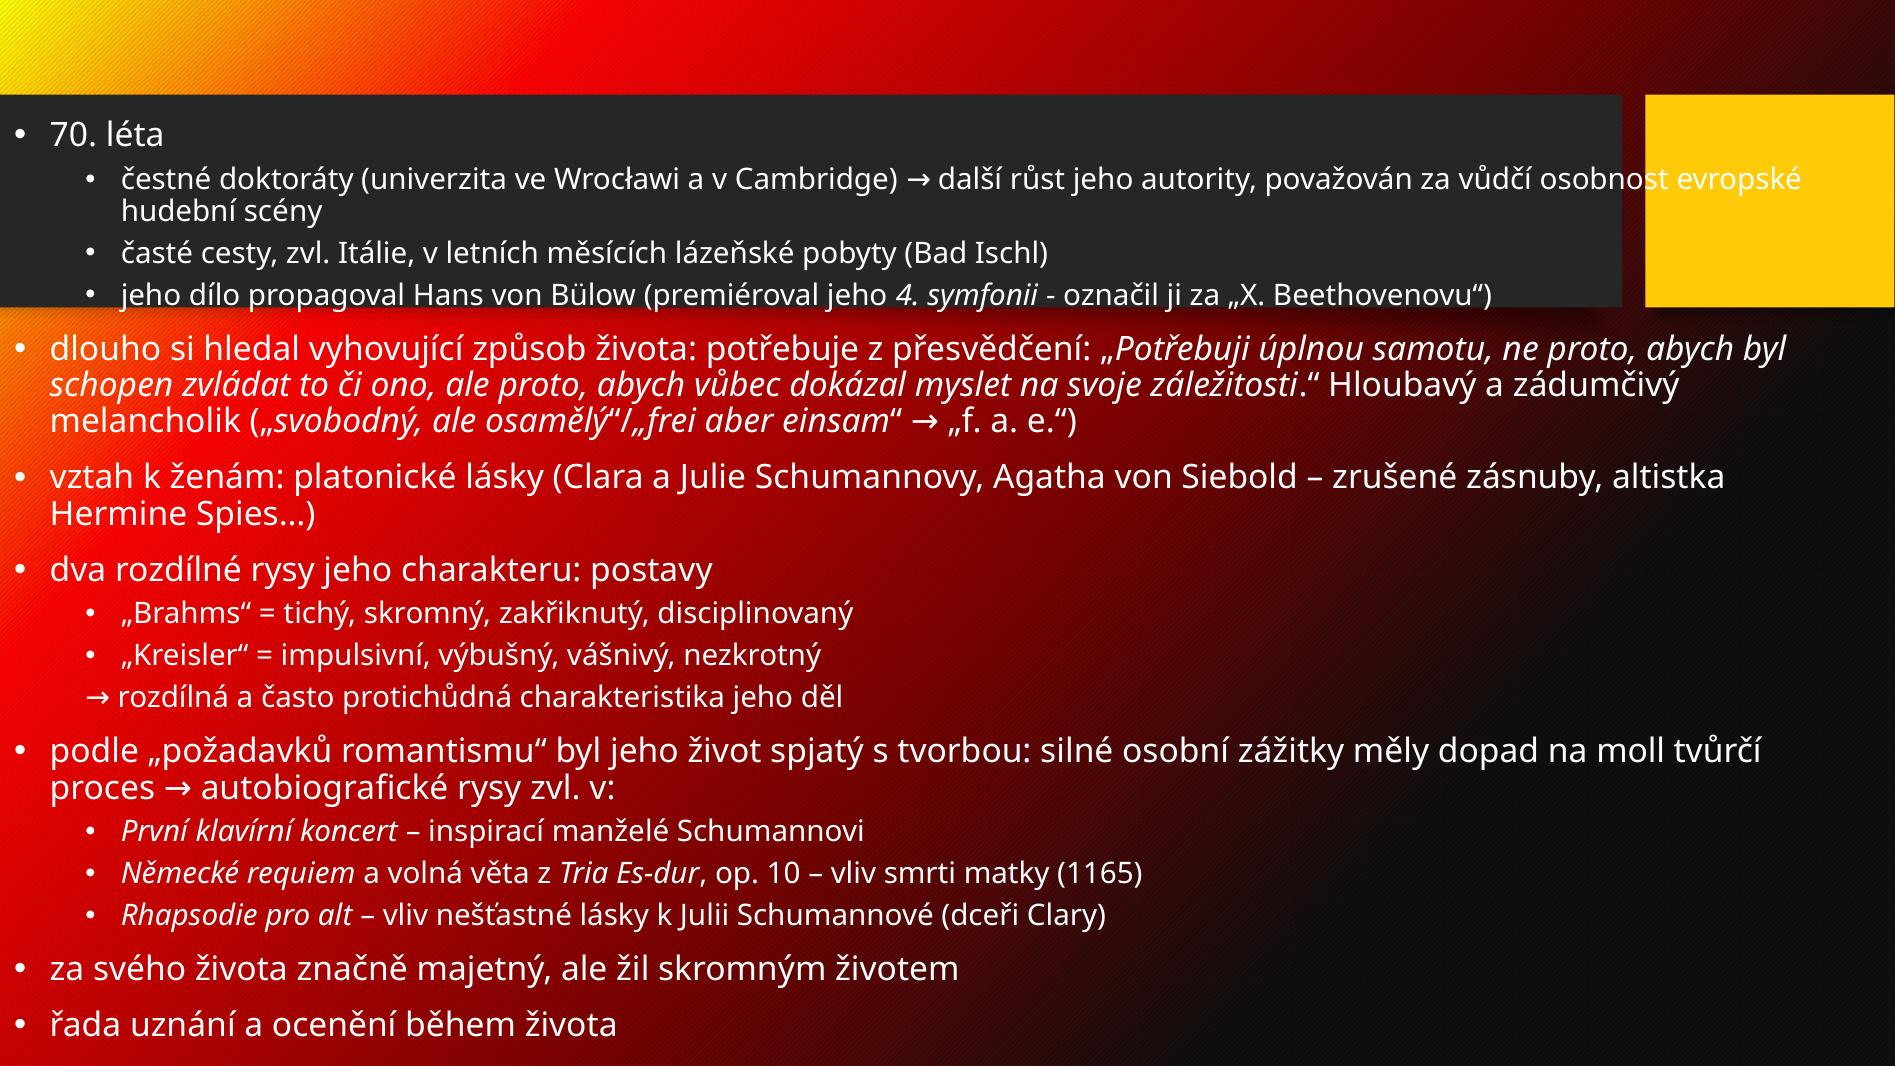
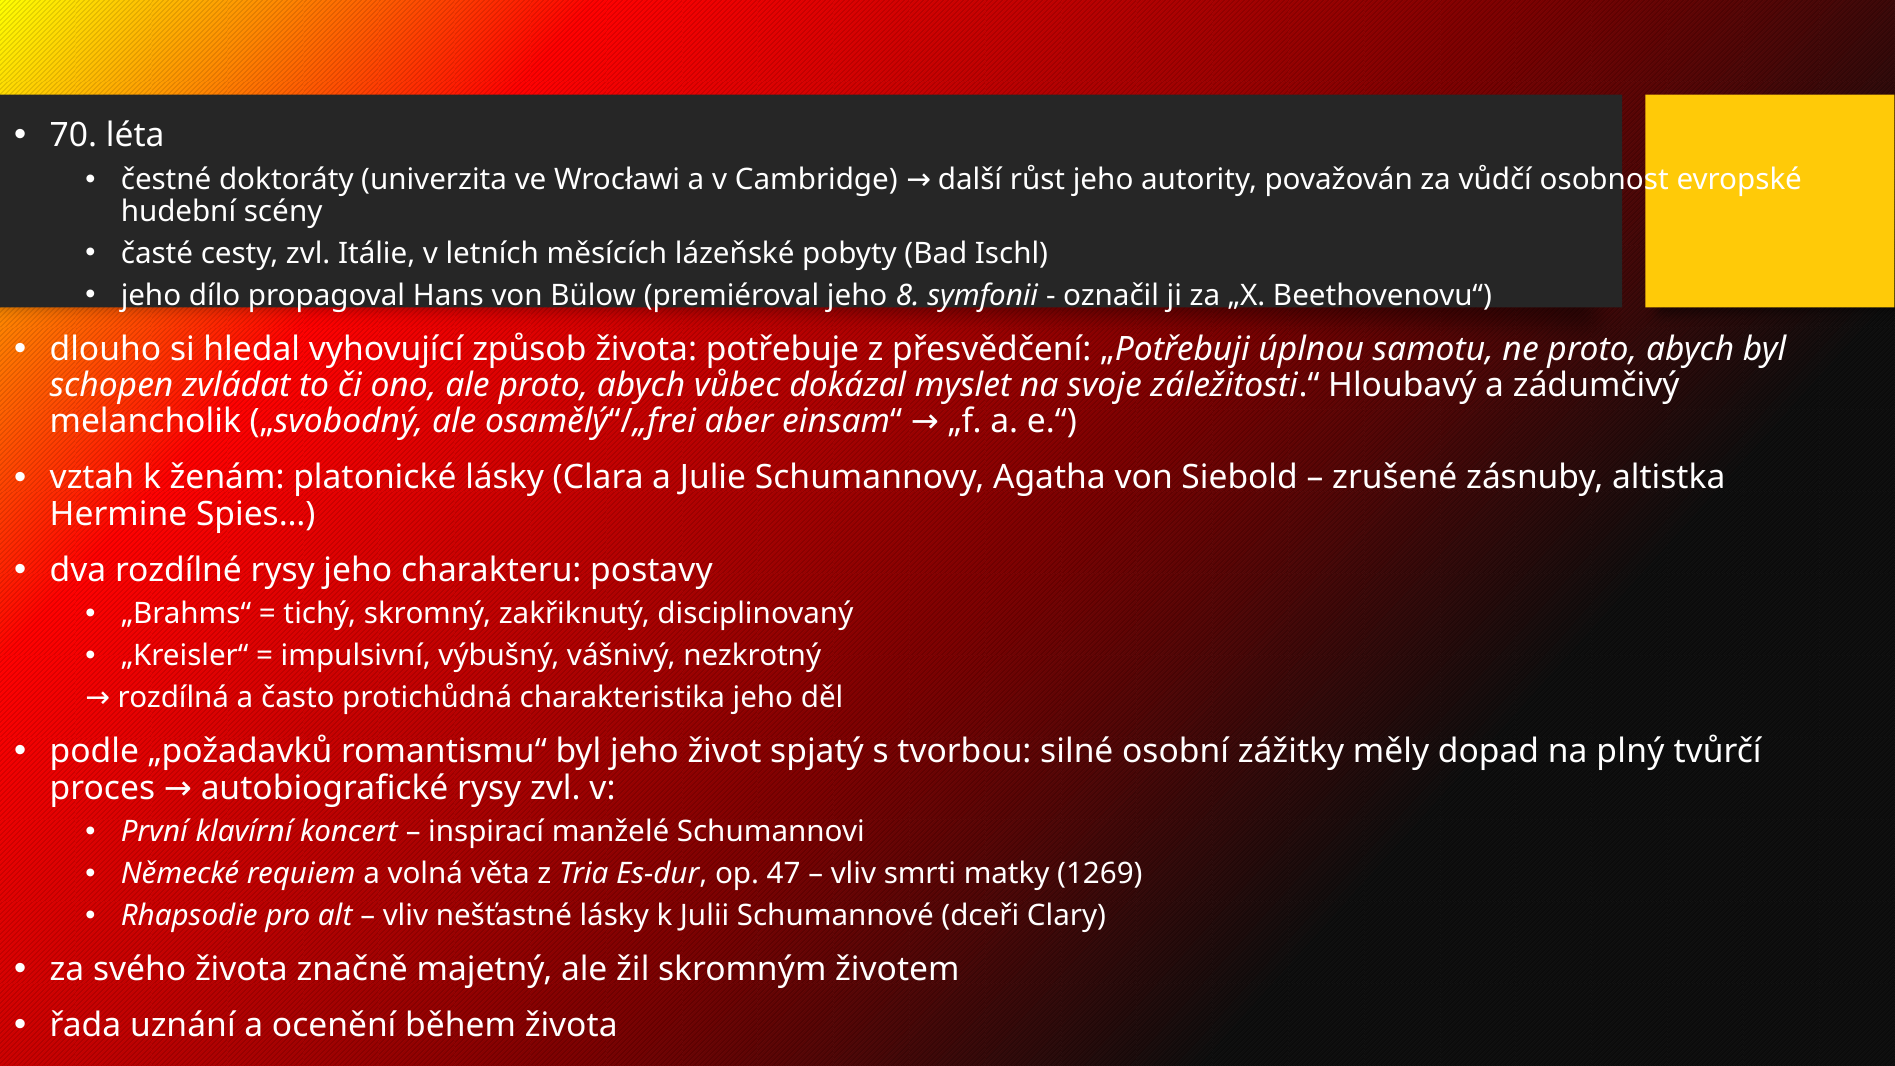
4: 4 -> 8 (908, 295)
moll: moll -> plný (1630, 752)
10: 10 -> 47 (784, 874)
1165: 1165 -> 1269 (1100, 874)
